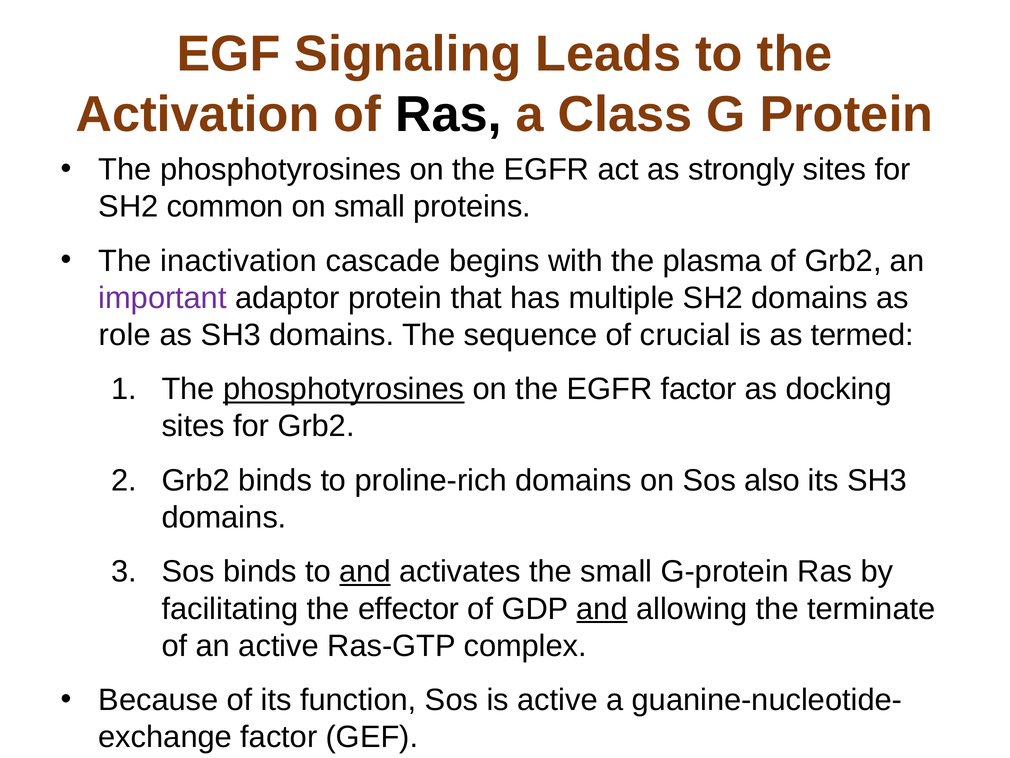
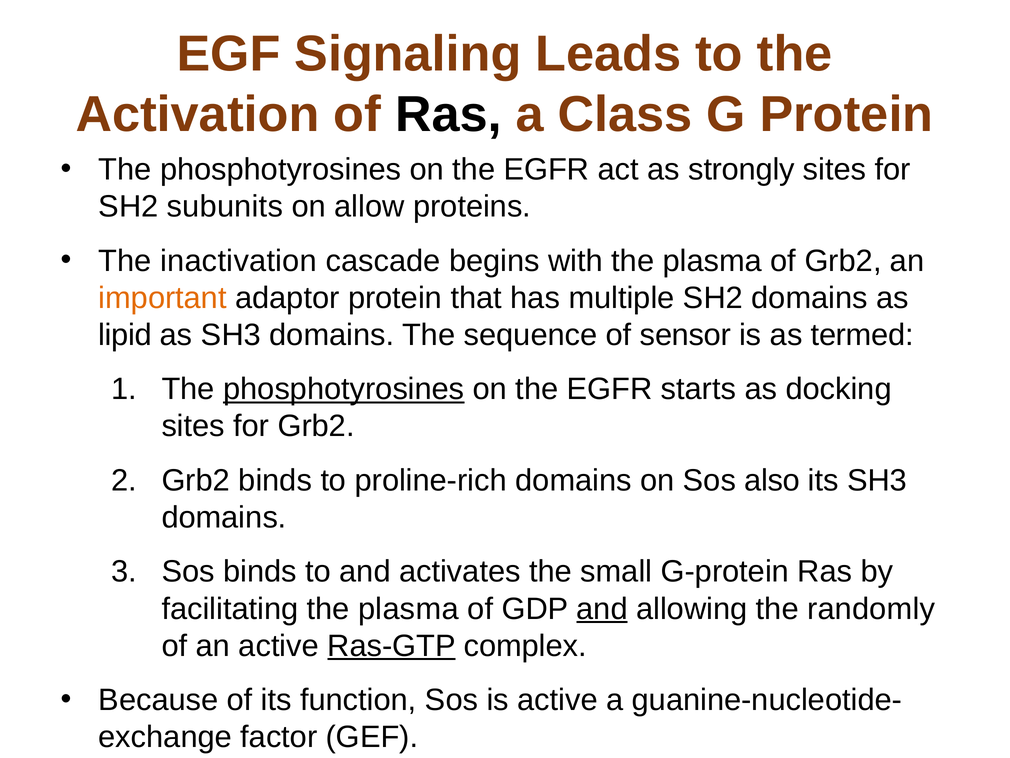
common: common -> subunits (225, 207)
on small: small -> allow (369, 207)
important colour: purple -> orange (163, 298)
role: role -> lipid (125, 335)
crucial: crucial -> sensor (685, 335)
EGFR factor: factor -> starts (698, 389)
and underline: present -> none (365, 571)
facilitating the effector: effector -> plasma (408, 608)
terminate: terminate -> randomly (871, 608)
Ras-GTP underline: none -> present (392, 645)
